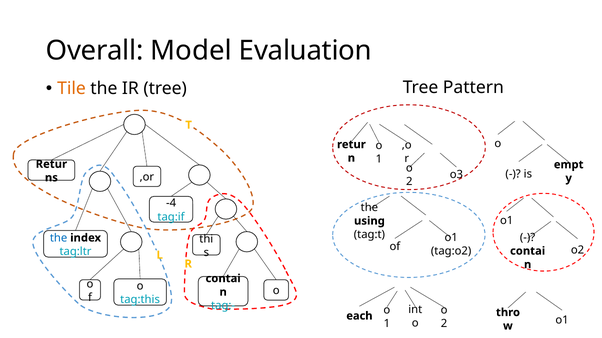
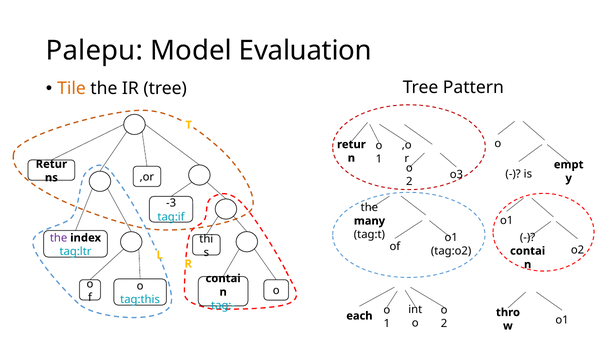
Overall: Overall -> Palepu (94, 51)
-4: -4 -> -3 (171, 204)
using: using -> many (369, 221)
the colour: blue -> purple (59, 238)
